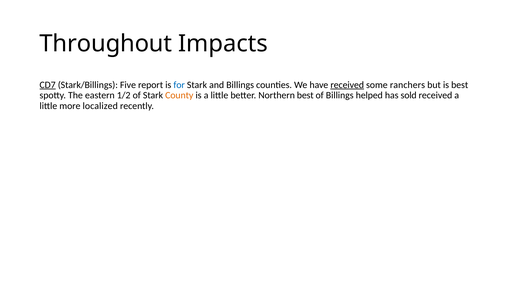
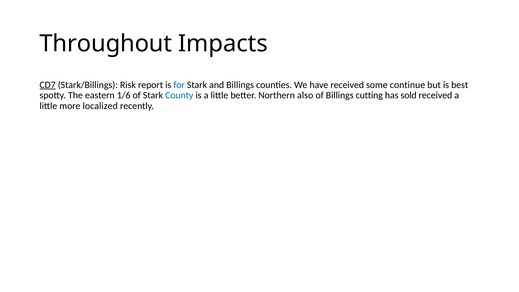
Five: Five -> Risk (128, 85)
received underline: present -> none (347, 85)
ranchers: ranchers -> continue (407, 85)
1/2: 1/2 -> 1/6 (124, 95)
County colour: orange -> blue (179, 95)
Northern best: best -> also (305, 95)
helped: helped -> cutting (369, 95)
